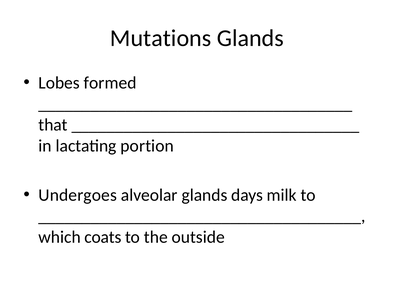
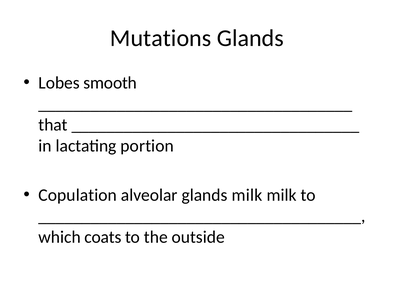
formed: formed -> smooth (110, 83)
Undergoes: Undergoes -> Copulation (78, 195)
glands days: days -> milk (247, 195)
